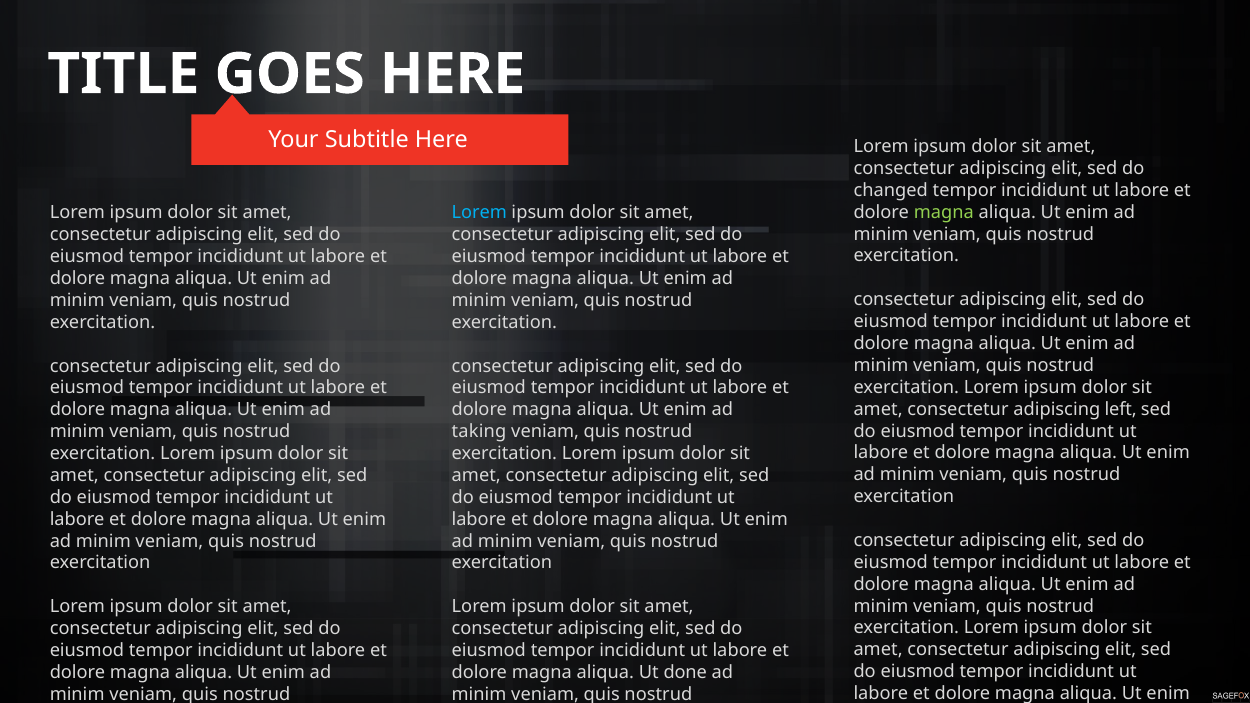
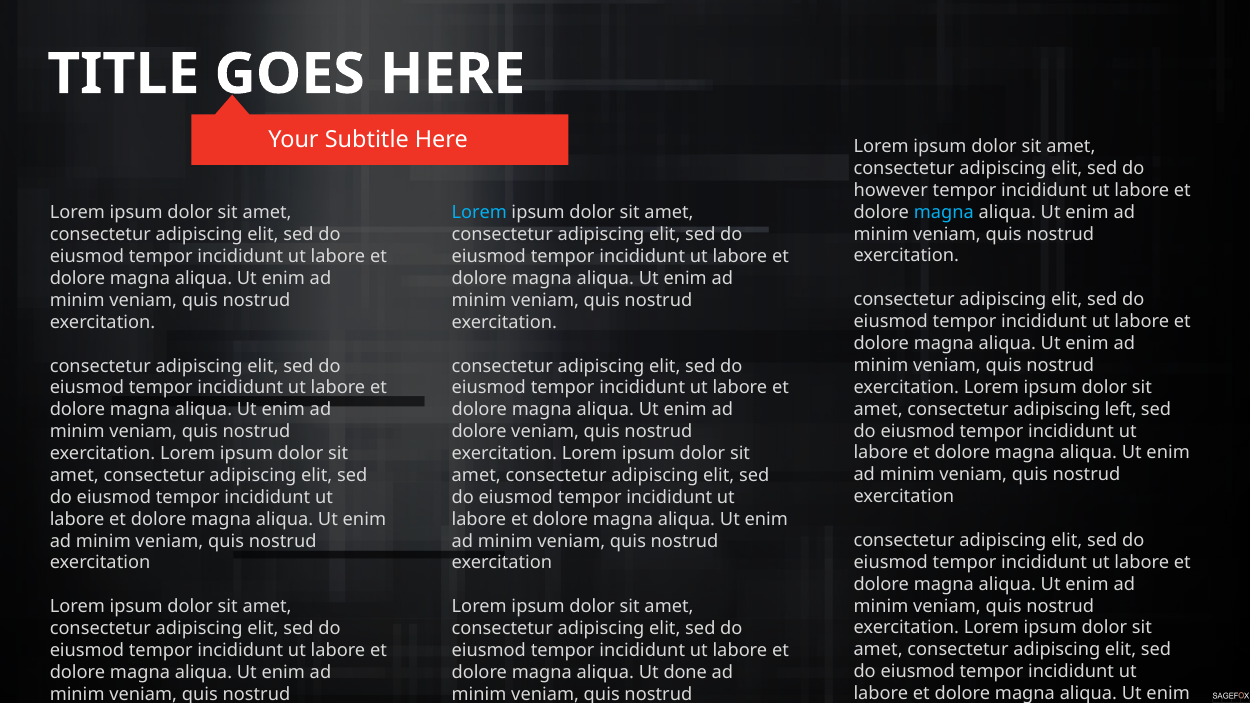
changed: changed -> however (891, 190)
magna colour: light green -> light blue (944, 212)
taking: taking -> dolore (479, 432)
